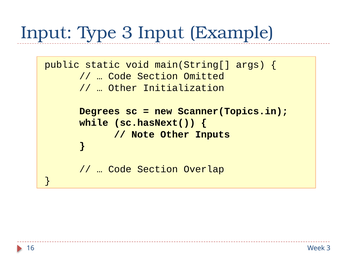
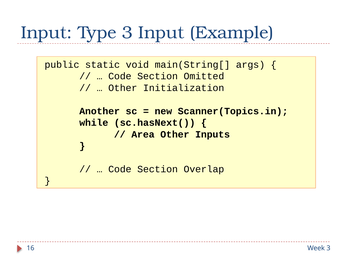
Degrees: Degrees -> Another (100, 111)
Note: Note -> Area (143, 134)
